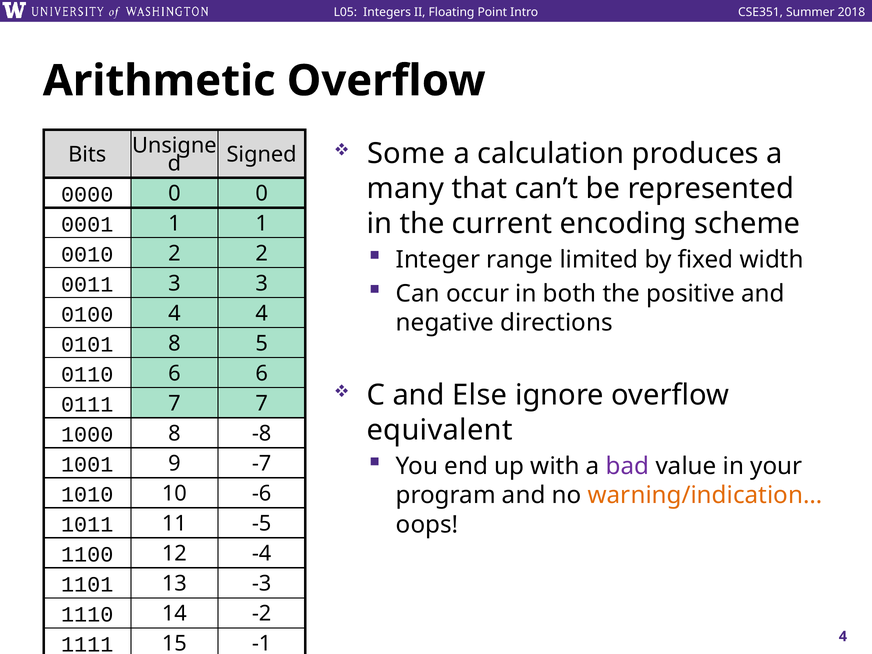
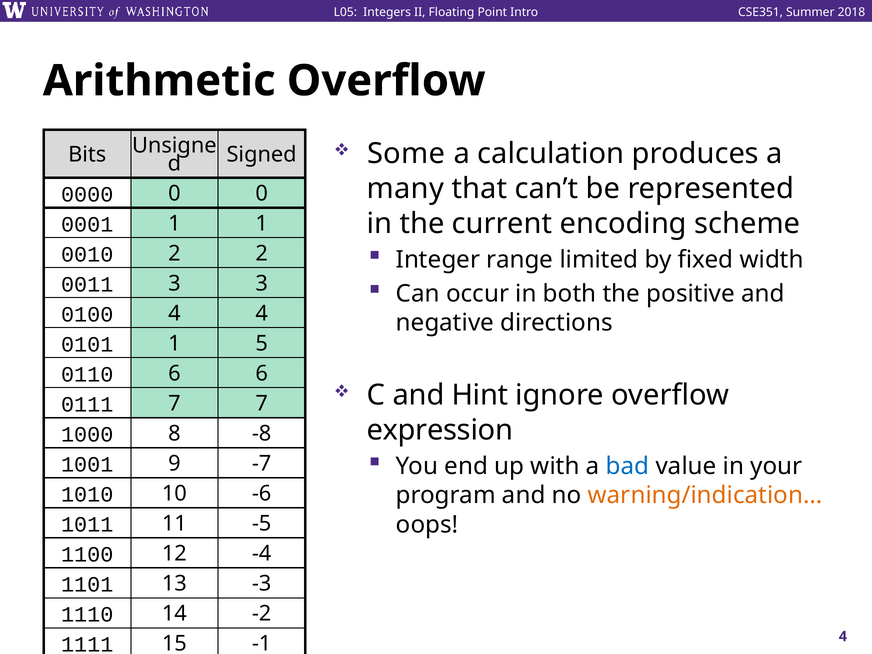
0101 8: 8 -> 1 (174, 343)
Else: Else -> Hint (480, 395)
equivalent: equivalent -> expression (440, 430)
bad colour: purple -> blue (628, 466)
